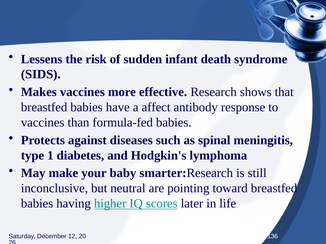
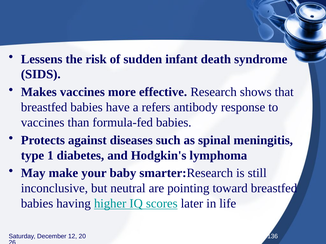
affect: affect -> refers (156, 107)
